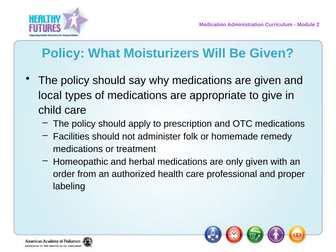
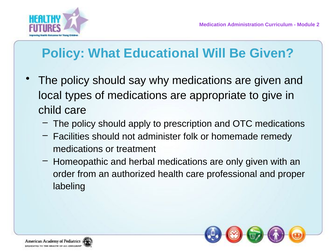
Moisturizers: Moisturizers -> Educational (161, 53)
